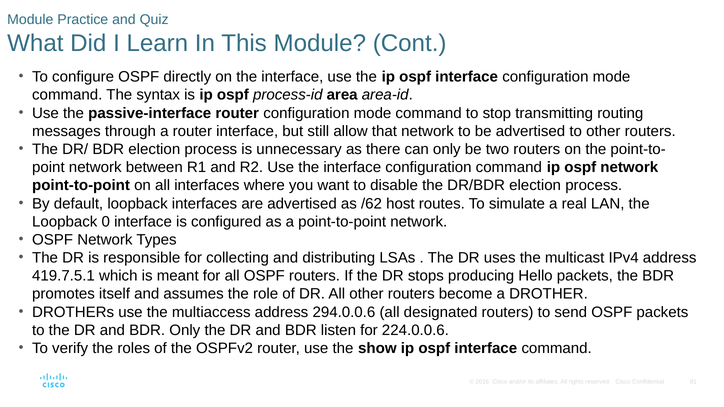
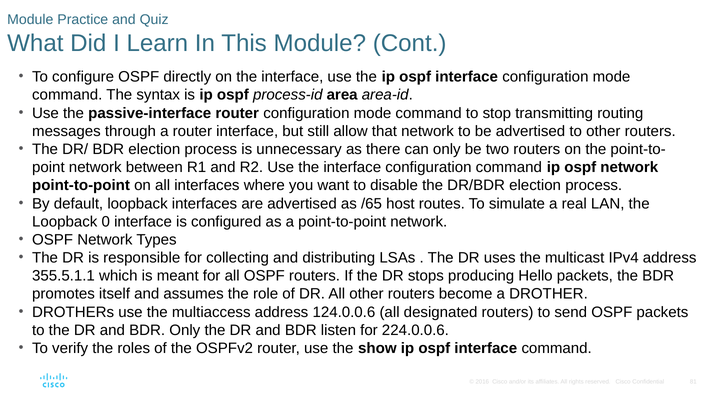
/62: /62 -> /65 (371, 204)
419.7.5.1: 419.7.5.1 -> 355.5.1.1 (63, 276)
294.0.0.6: 294.0.0.6 -> 124.0.0.6 (344, 312)
